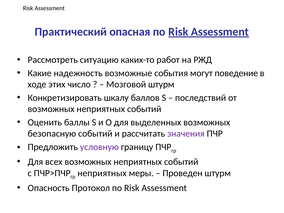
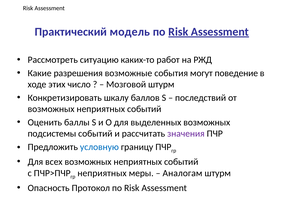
опасная: опасная -> модель (130, 32)
надежность: надежность -> разрешения (78, 73)
безопасную: безопасную -> подсистемы (52, 134)
условную colour: purple -> blue (99, 147)
Проведен: Проведен -> Аналогам (182, 173)
